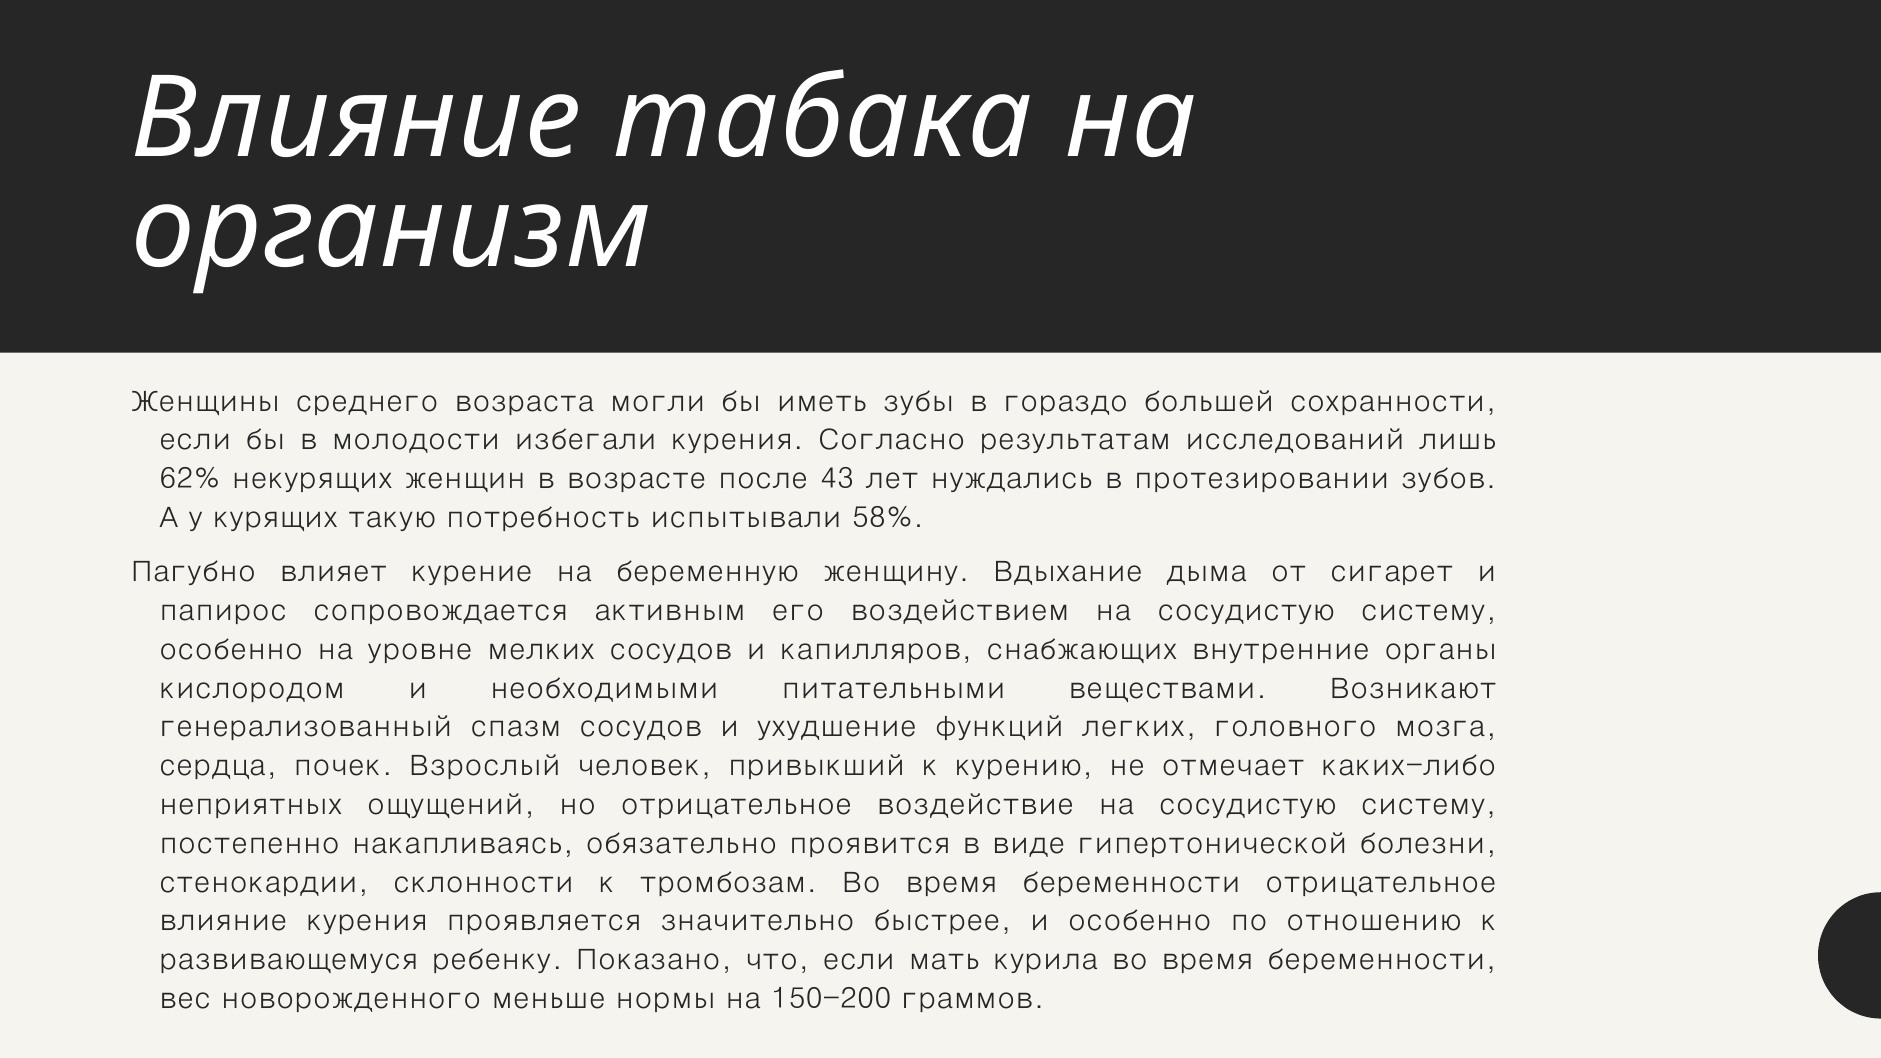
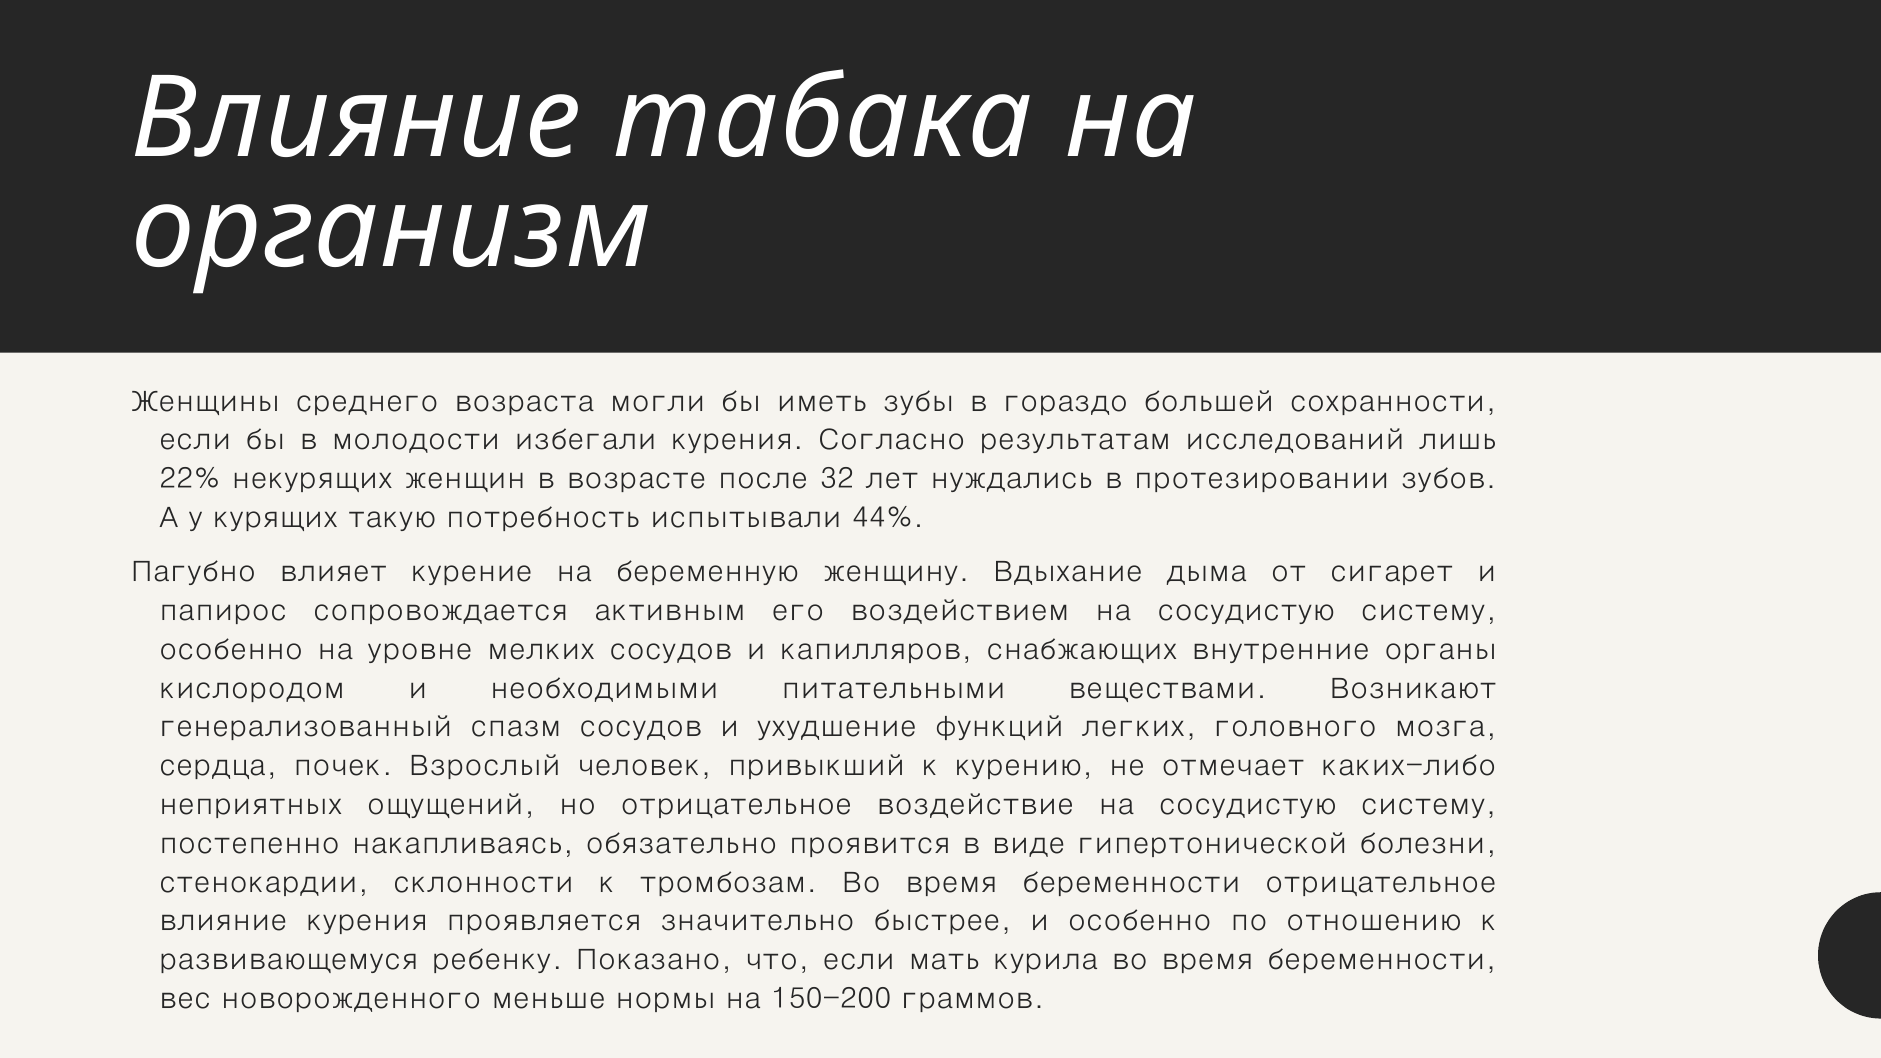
62%: 62% -> 22% (190, 479)
43: 43 -> 32 (837, 479)
58%: 58% -> 44% (888, 518)
